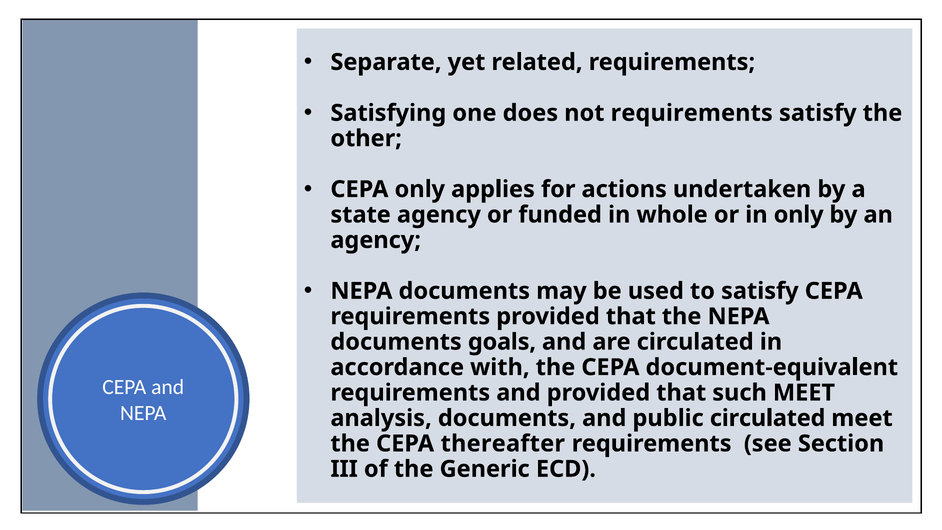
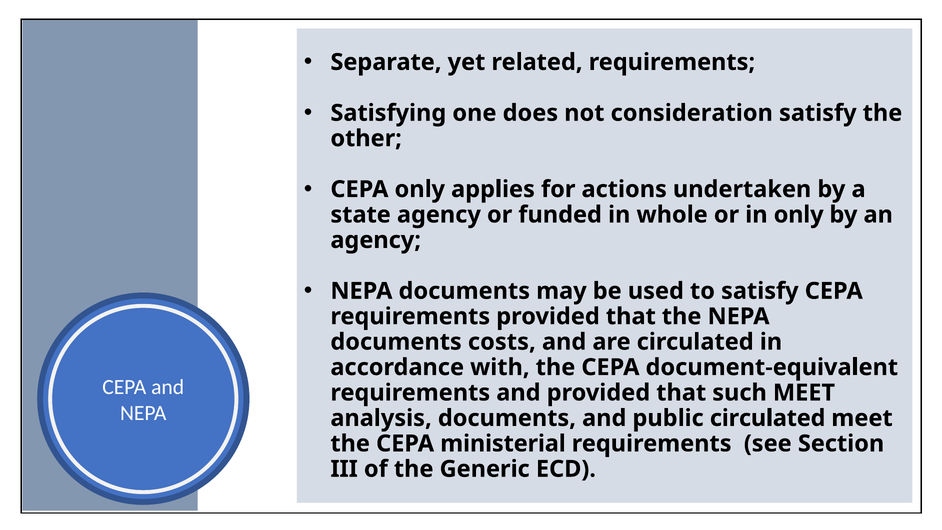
not requirements: requirements -> consideration (692, 113)
goals: goals -> costs (502, 342)
thereafter: thereafter -> ministerial (503, 443)
